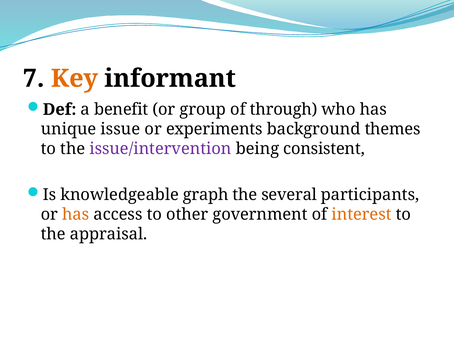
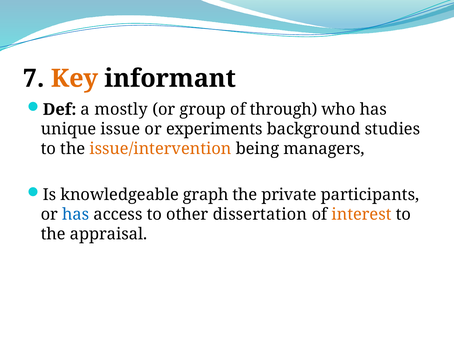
benefit: benefit -> mostly (121, 109)
themes: themes -> studies (393, 129)
issue/intervention colour: purple -> orange (160, 149)
consistent: consistent -> managers (324, 149)
several: several -> private (289, 195)
has colour: orange -> blue (76, 214)
government: government -> dissertation (260, 214)
